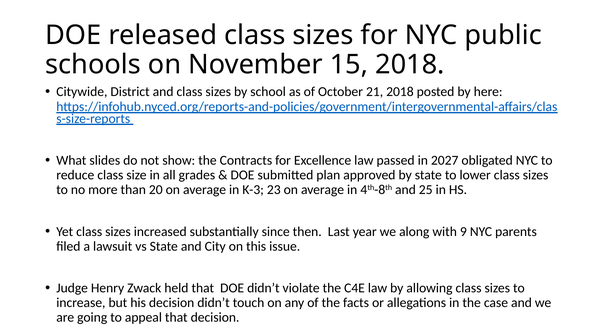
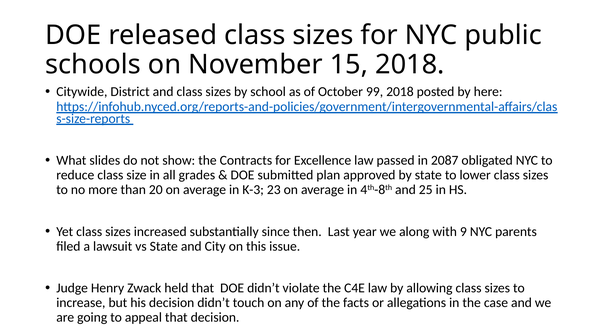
21: 21 -> 99 (375, 92)
2027: 2027 -> 2087 (445, 160)
